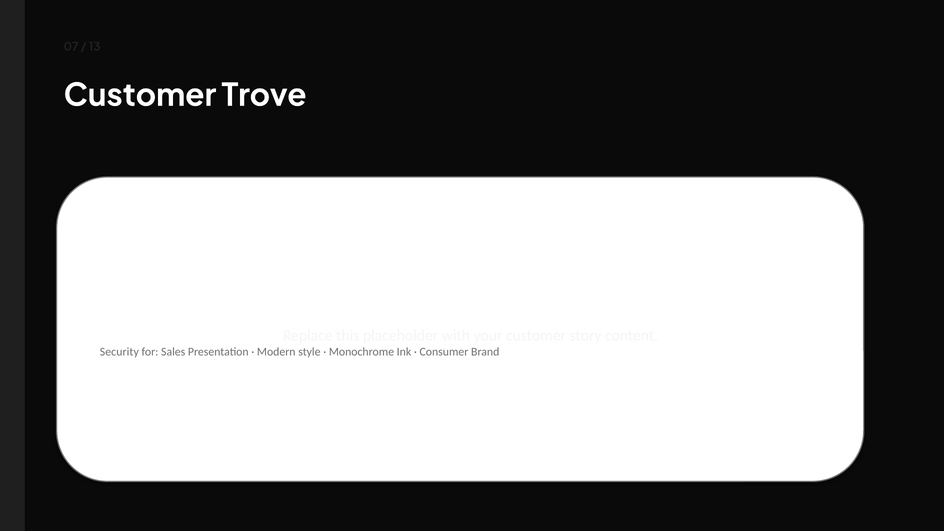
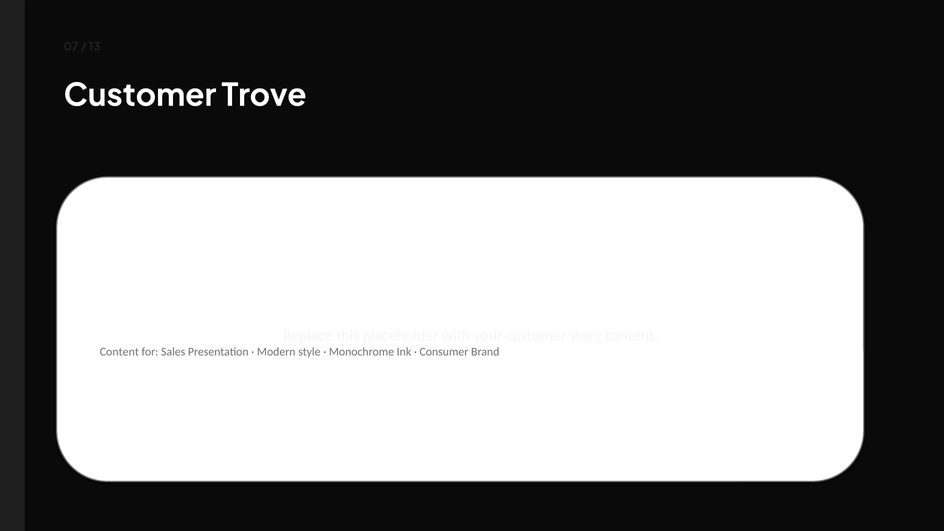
Security: Security -> Content (119, 352)
